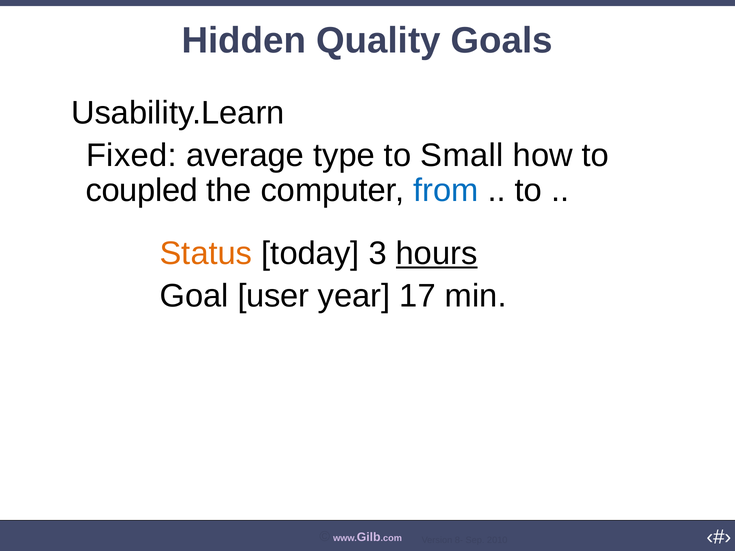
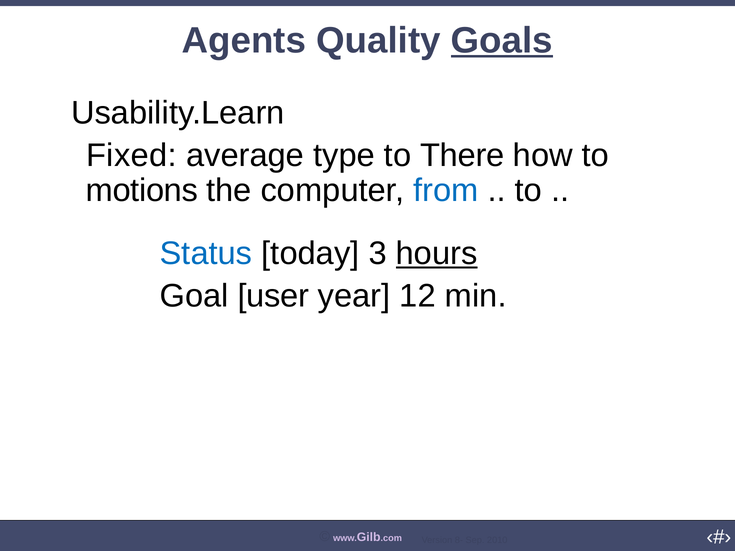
Hidden: Hidden -> Agents (244, 40)
Goals underline: none -> present (502, 40)
Small: Small -> There (462, 155)
coupled: coupled -> motions (142, 191)
Status colour: orange -> blue (206, 254)
17: 17 -> 12 (418, 296)
